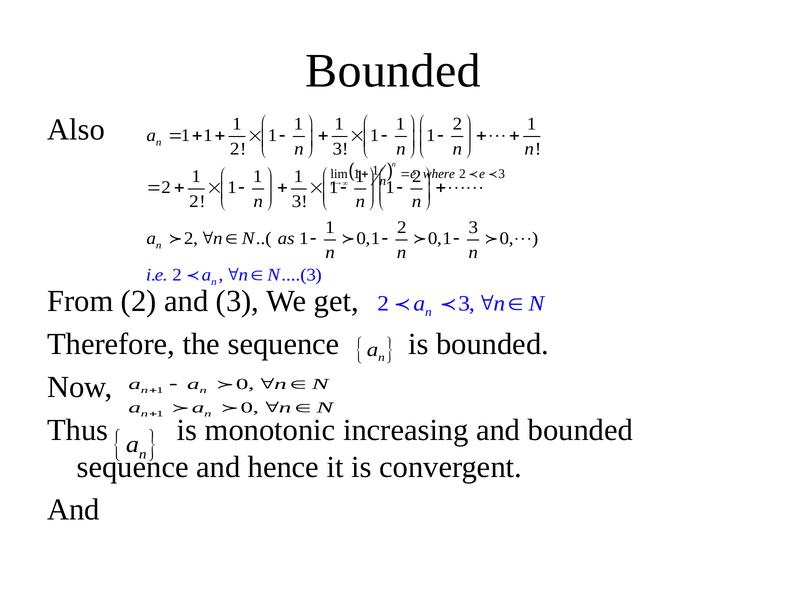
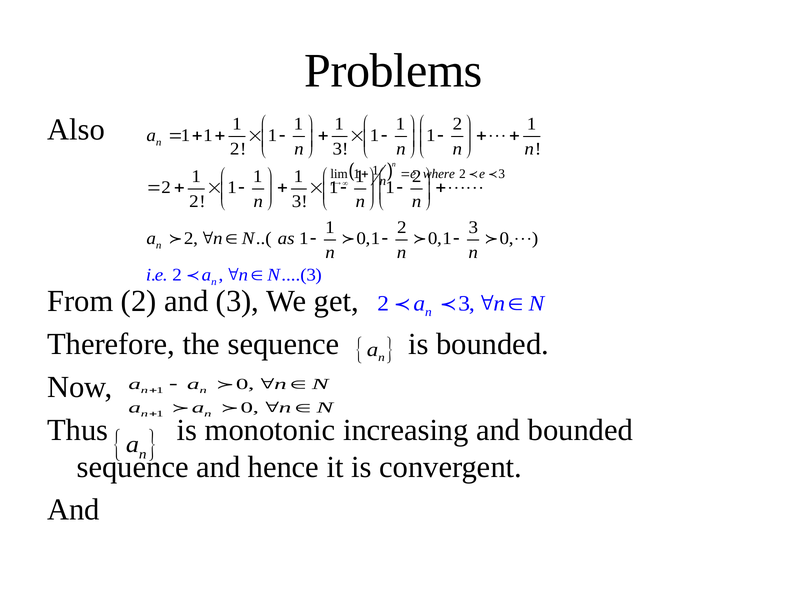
Bounded: Bounded -> Problems (394, 71)
